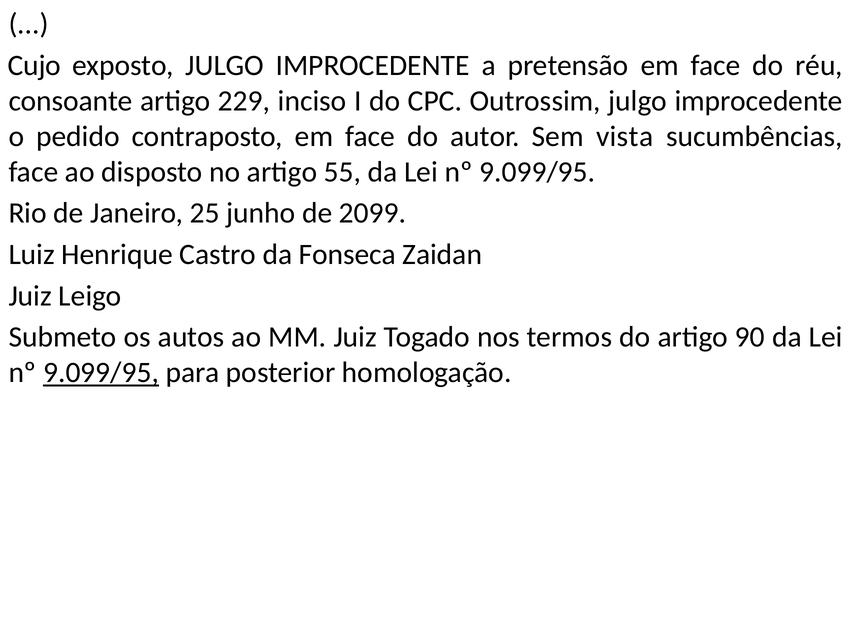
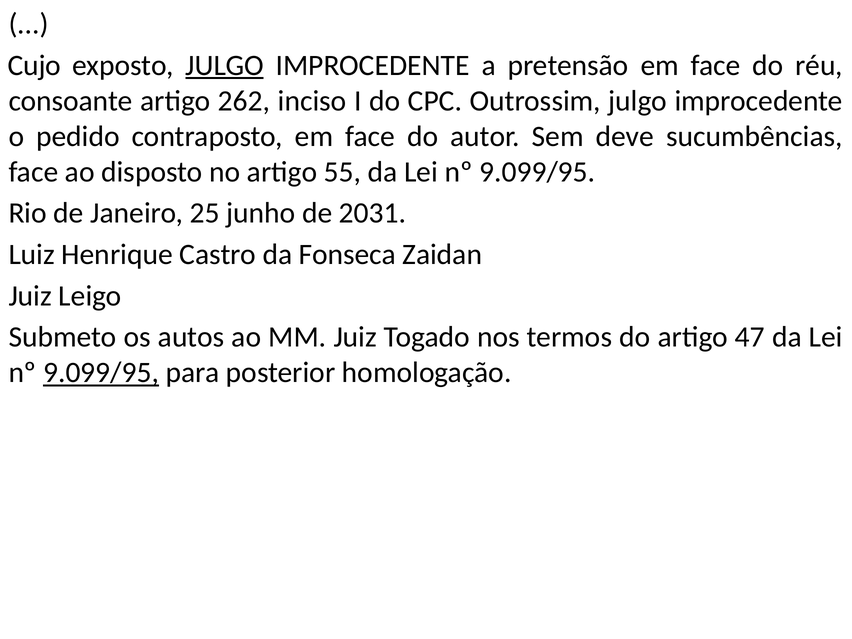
JULGO underline: none -> present (225, 65)
229: 229 -> 262 (244, 101)
vista: vista -> deve (625, 136)
2099: 2099 -> 2031 (373, 213)
90: 90 -> 47 (750, 337)
